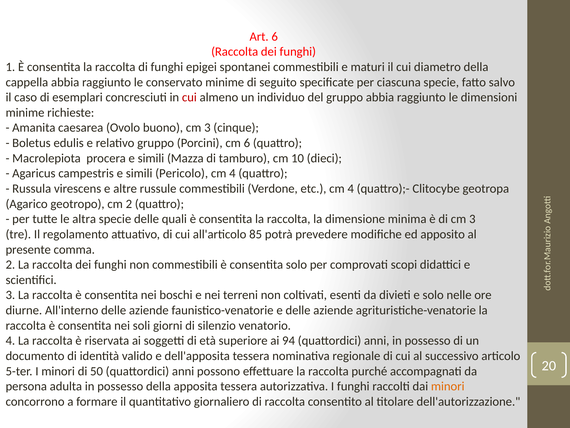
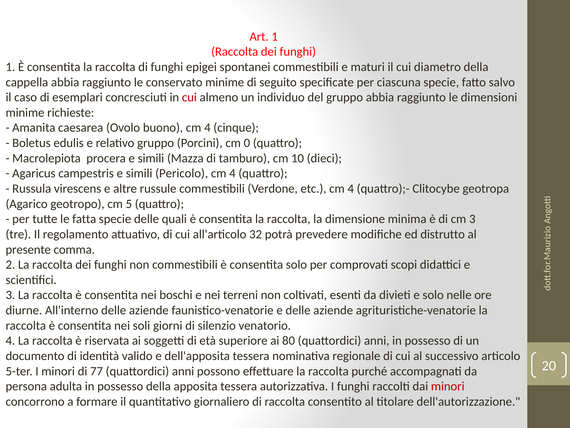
Art 6: 6 -> 1 (275, 37)
buono cm 3: 3 -> 4 (207, 128)
cm 6: 6 -> 0 (247, 143)
cm 2: 2 -> 5 (129, 204)
altra: altra -> fatta (84, 219)
85: 85 -> 32 (256, 234)
apposito: apposito -> distrutto (443, 234)
94: 94 -> 80 (289, 340)
50: 50 -> 77 (97, 371)
minori colour: orange -> red (448, 386)
